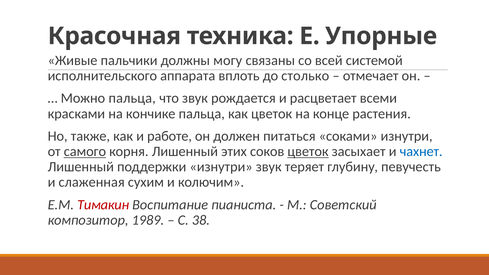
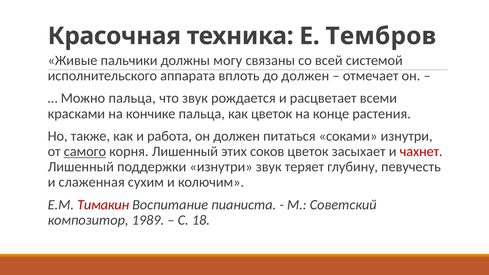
Упорные: Упорные -> Тембров (381, 36)
до столько: столько -> должен (305, 76)
работе: работе -> работа (170, 136)
цветок underline: present -> none (308, 152)
чахнет colour: blue -> red (421, 152)
38: 38 -> 18 (201, 220)
